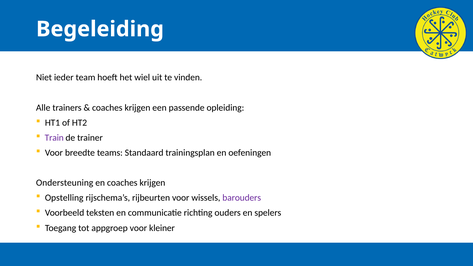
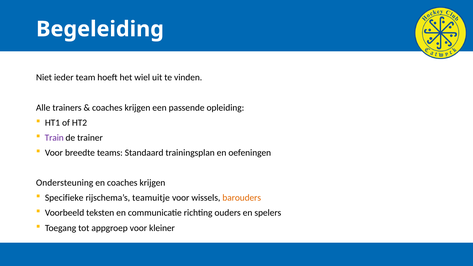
Opstelling: Opstelling -> Specifieke (64, 198)
rijbeurten: rijbeurten -> teamuitje (151, 198)
barouders colour: purple -> orange (242, 198)
